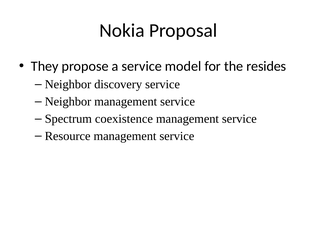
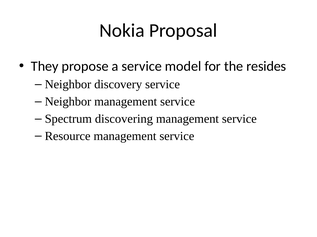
coexistence: coexistence -> discovering (124, 119)
